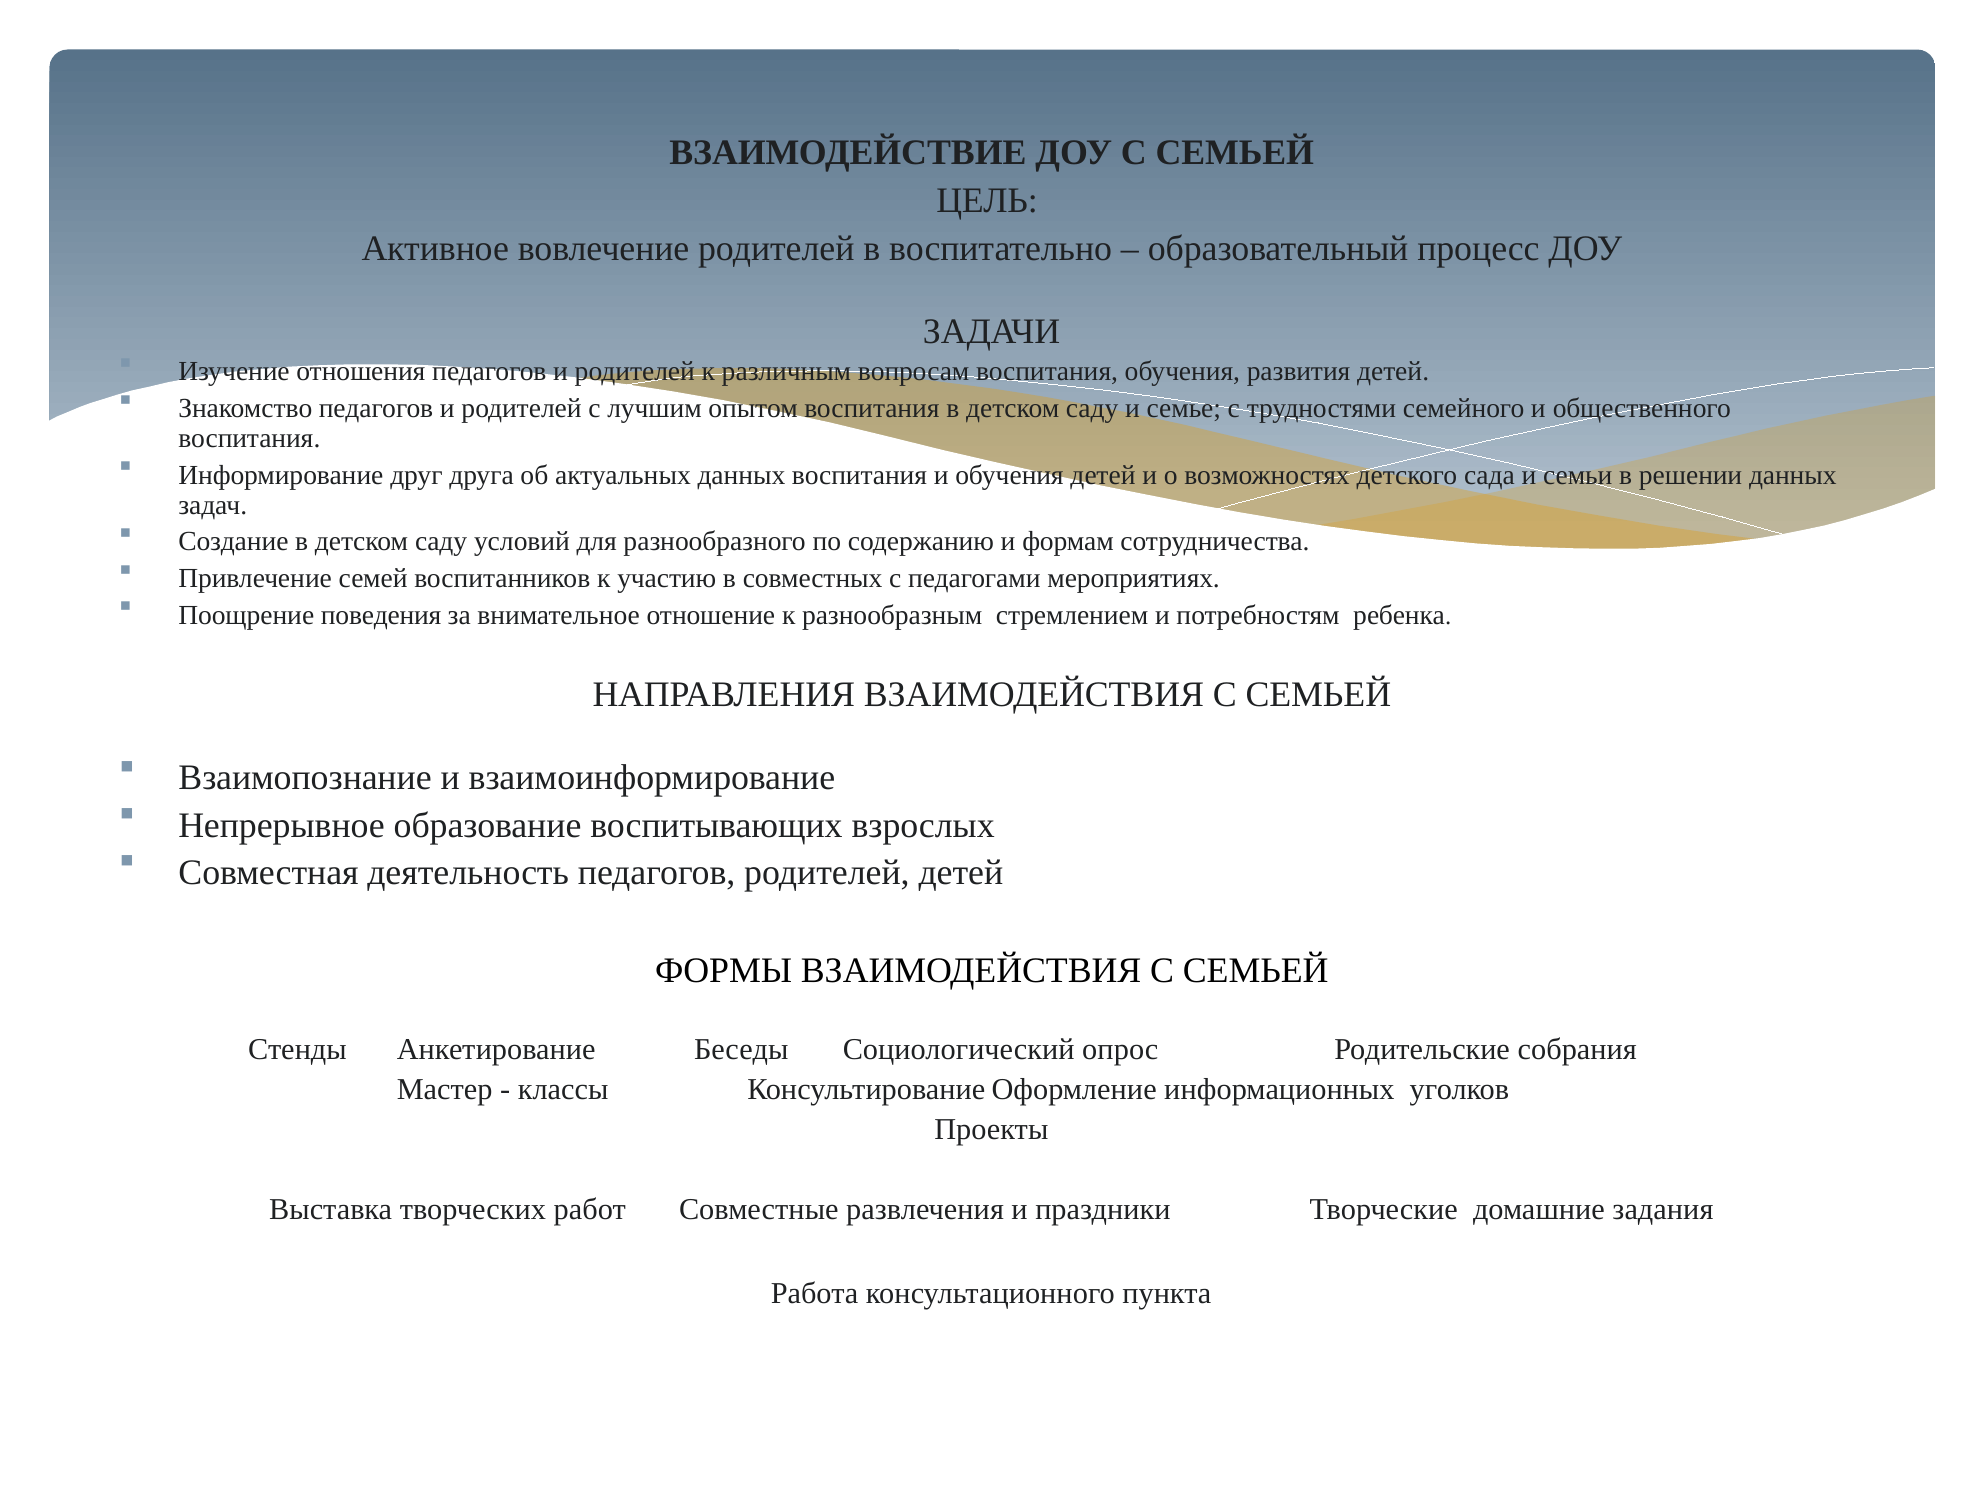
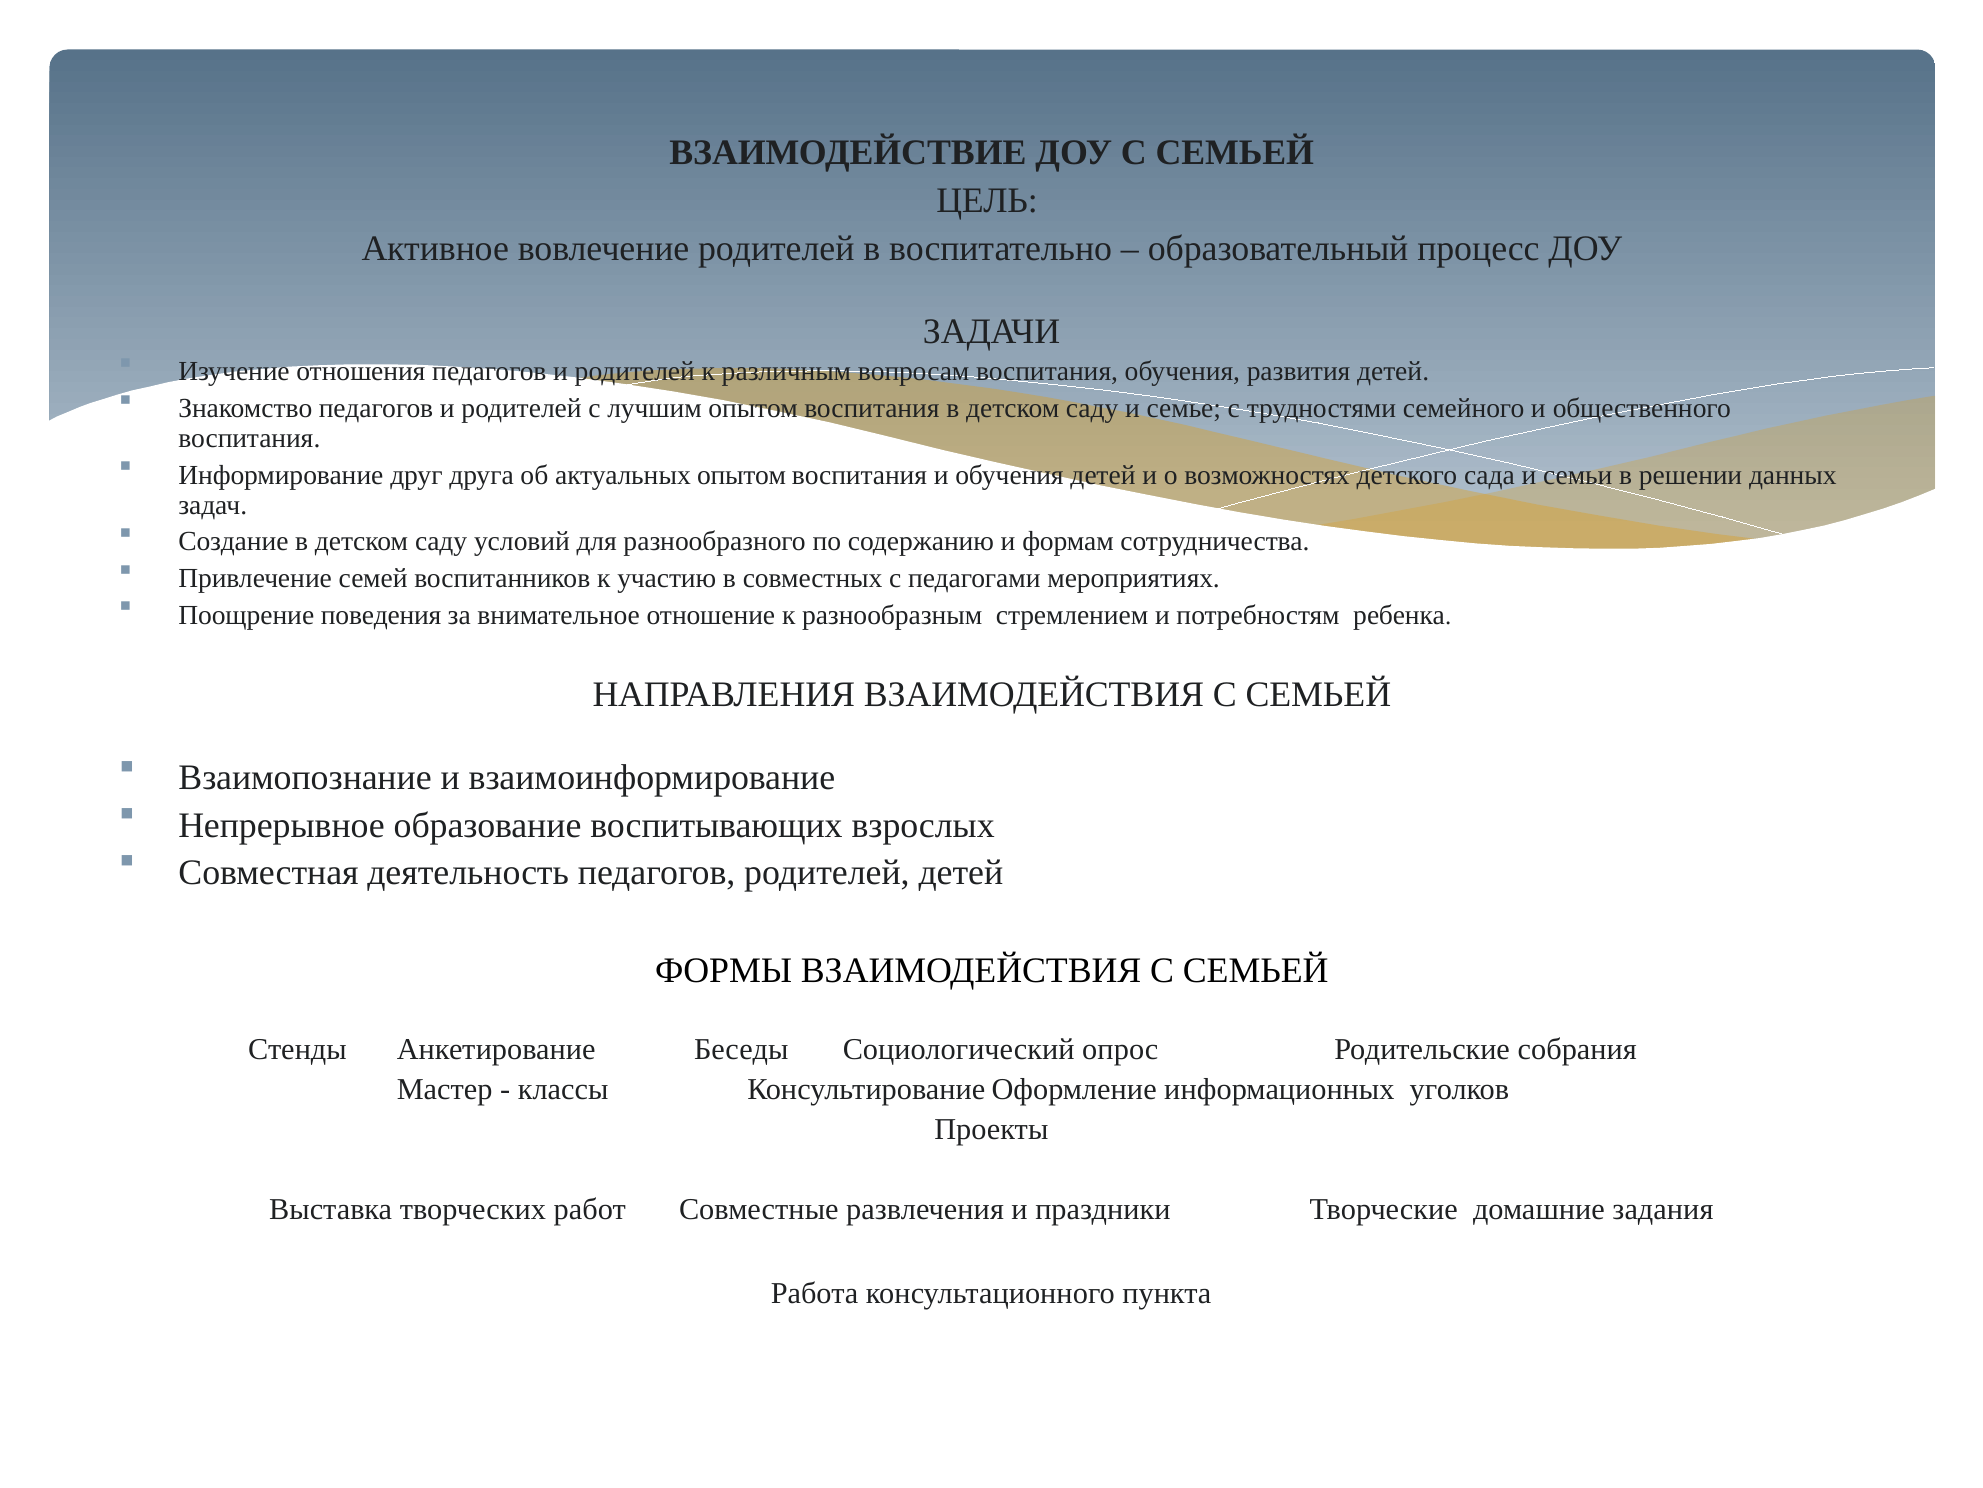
актуальных данных: данных -> опытом (742, 475)
